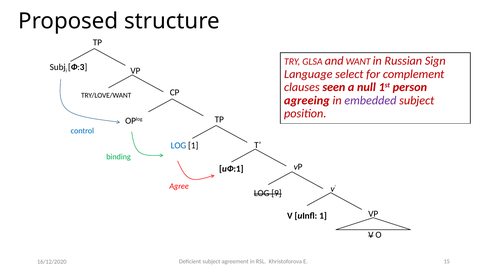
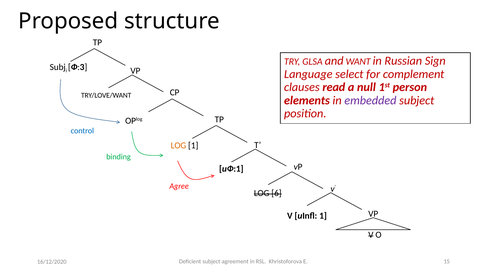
seen: seen -> read (334, 87)
agreeing: agreeing -> elements (307, 100)
LOG colour: blue -> orange (178, 145)
9: 9 -> 6 (276, 193)
